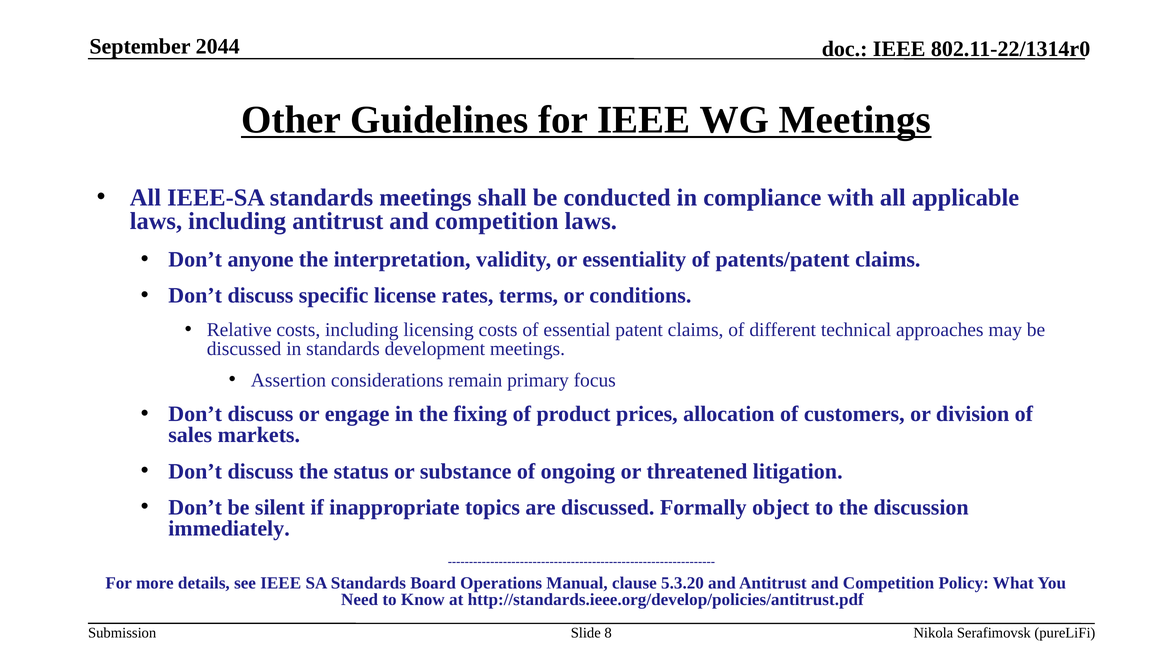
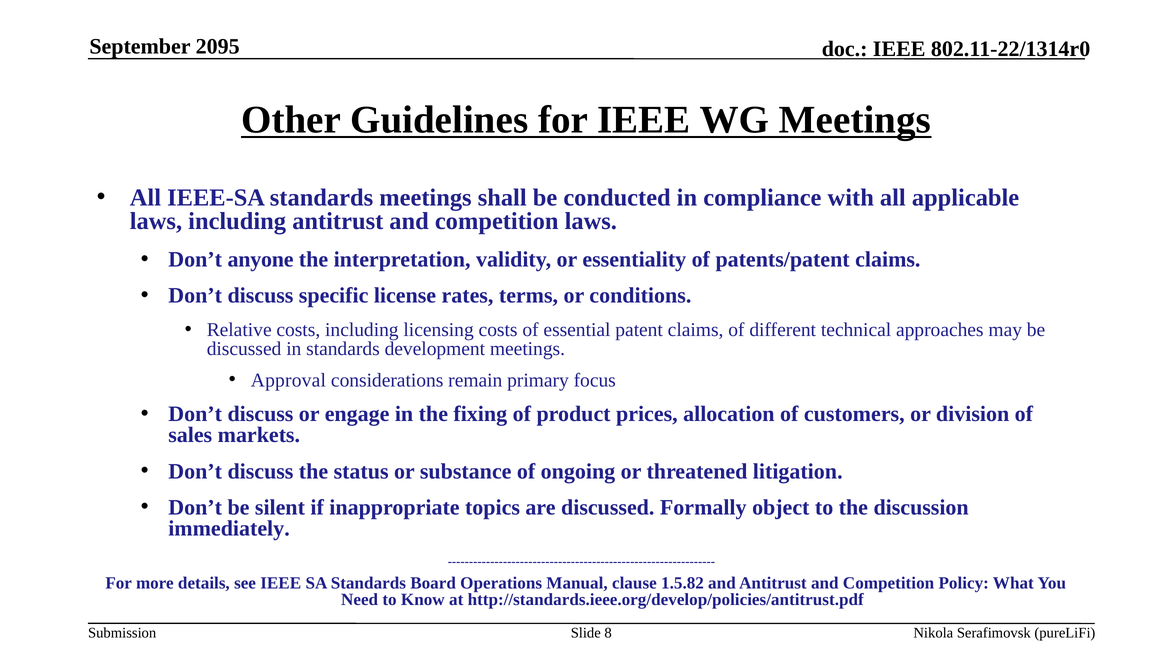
2044: 2044 -> 2095 (218, 47)
Assertion: Assertion -> Approval (288, 380)
5.3.20: 5.3.20 -> 1.5.82 (683, 583)
